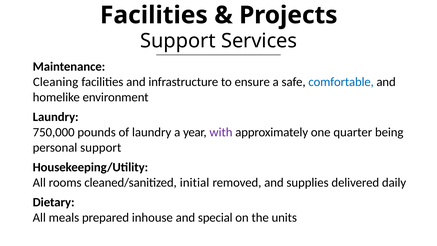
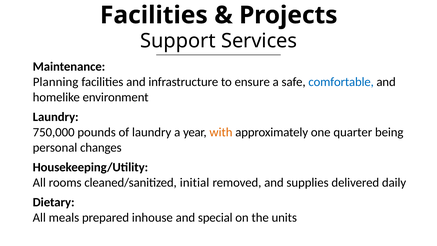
Cleaning: Cleaning -> Planning (56, 82)
with colour: purple -> orange (221, 132)
personal support: support -> changes (101, 147)
